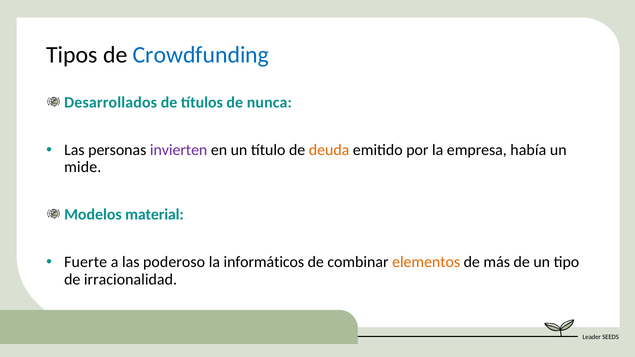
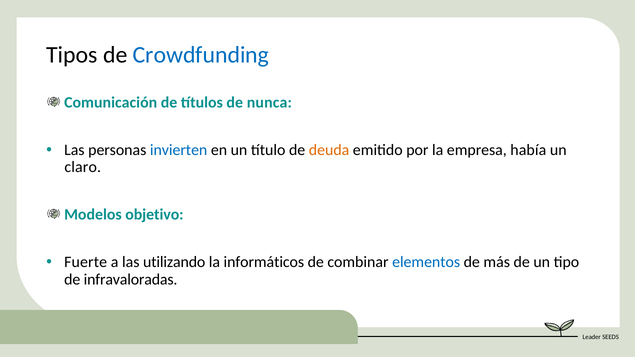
Desarrollados: Desarrollados -> Comunicación (111, 103)
invierten colour: purple -> blue (179, 150)
mide: mide -> claro (83, 167)
material: material -> objetivo (154, 215)
poderoso: poderoso -> utilizando (174, 262)
elementos colour: orange -> blue (426, 262)
irracionalidad: irracionalidad -> infravaloradas (131, 279)
